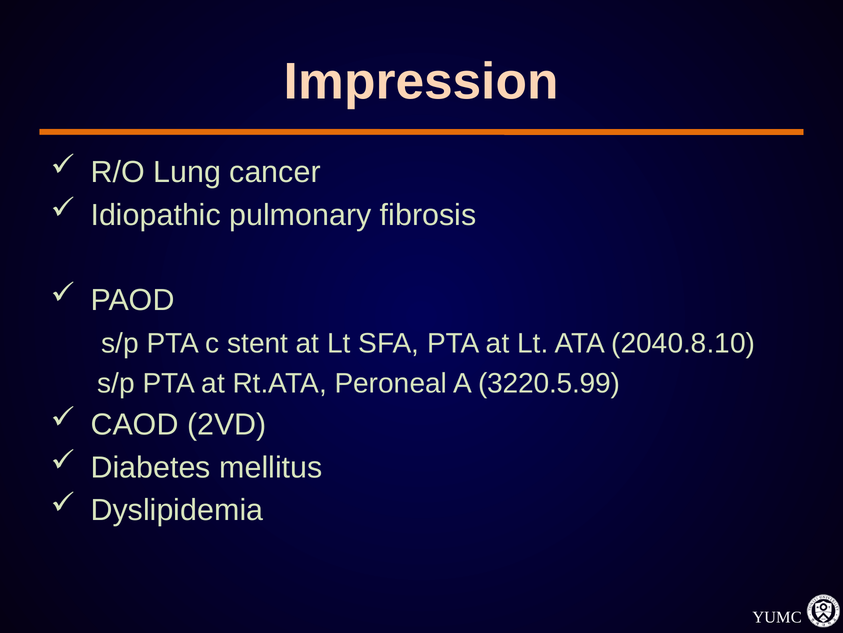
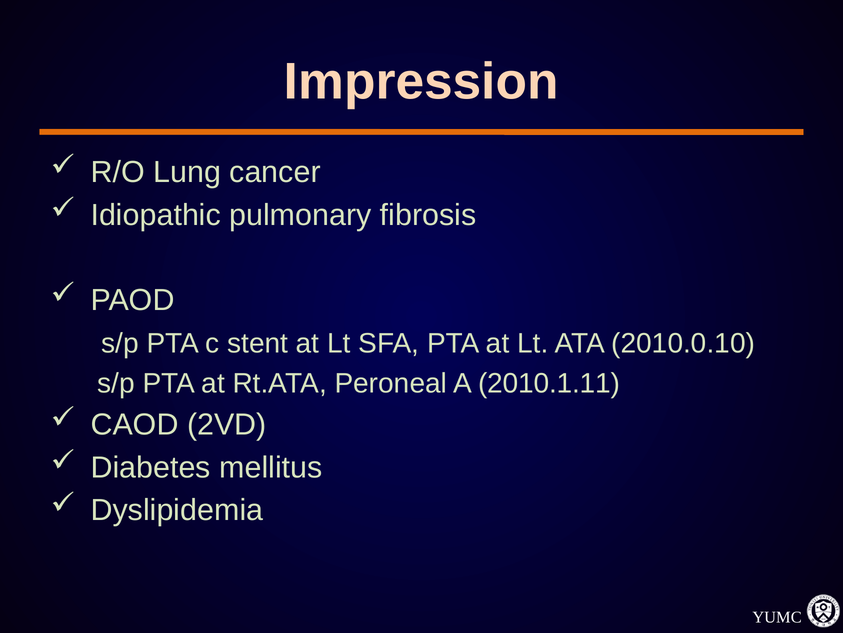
2040.8.10: 2040.8.10 -> 2010.0.10 (683, 343)
3220.5.99: 3220.5.99 -> 2010.1.11 (549, 383)
